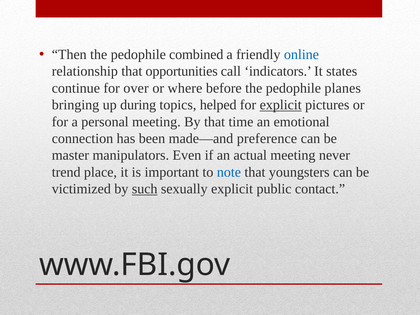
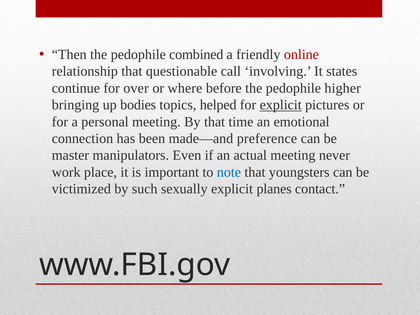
online colour: blue -> red (301, 55)
opportunities: opportunities -> questionable (182, 71)
indicators: indicators -> involving (278, 71)
planes: planes -> higher (343, 88)
during: during -> bodies (138, 105)
trend: trend -> work (66, 172)
such underline: present -> none (145, 189)
public: public -> planes (274, 189)
